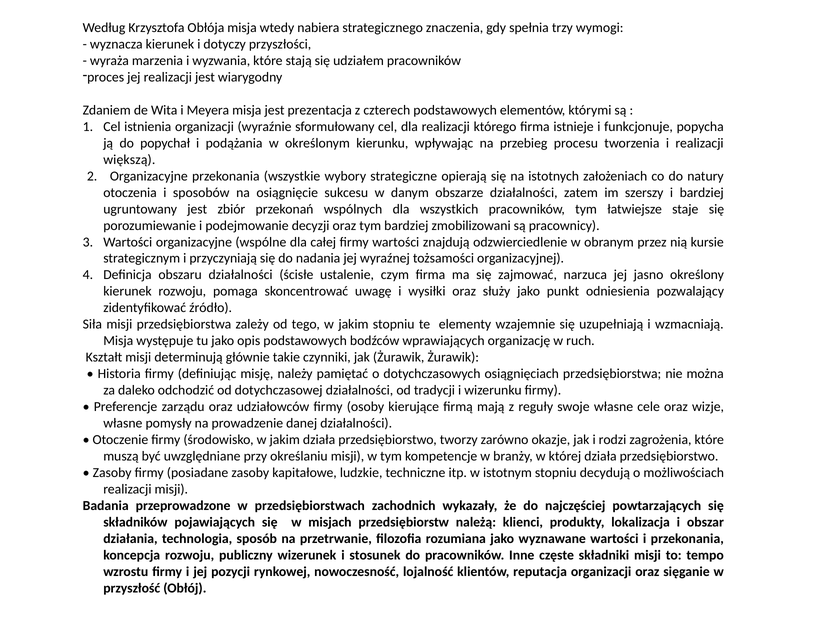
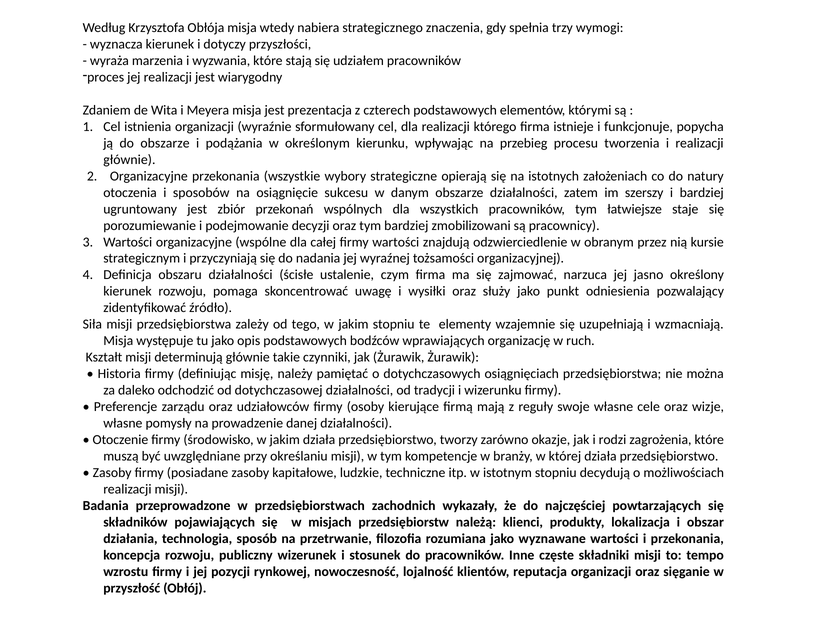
do popychał: popychał -> obszarze (165, 143)
większą: większą -> głównie (129, 160)
